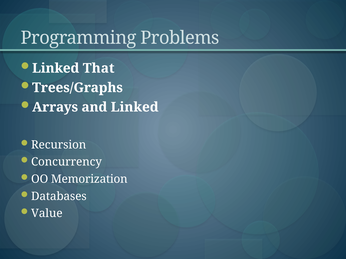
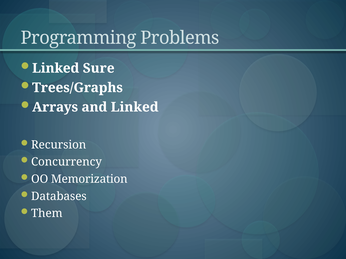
That: That -> Sure (99, 68)
Value: Value -> Them (47, 214)
